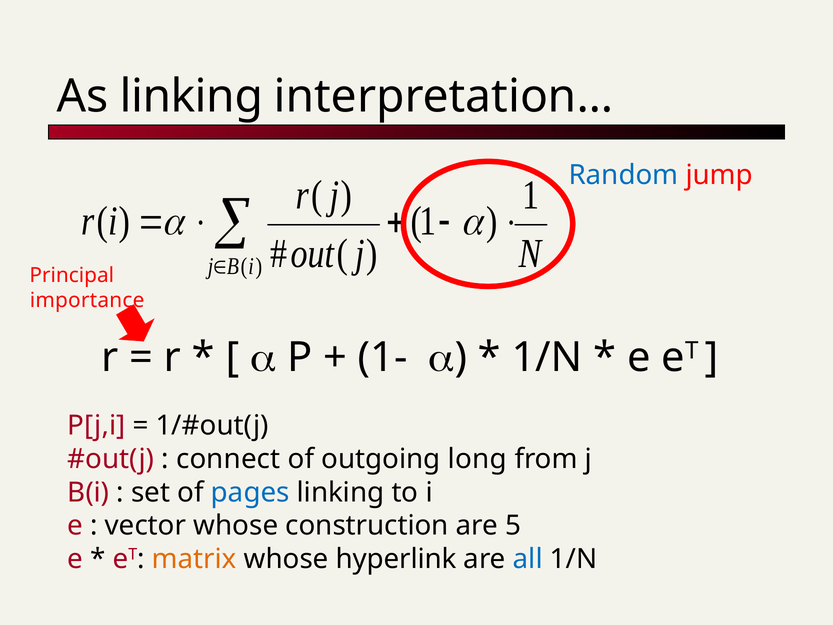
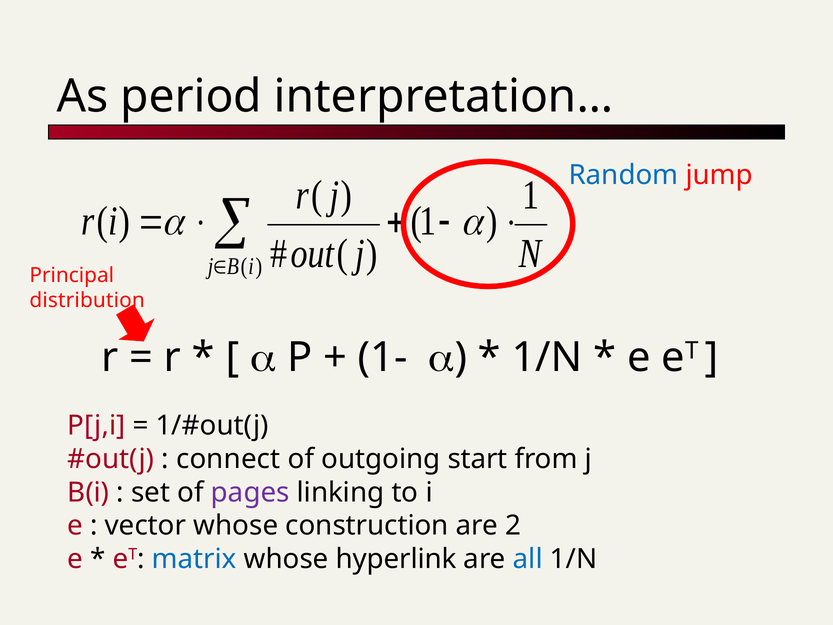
As linking: linking -> period (191, 96)
importance: importance -> distribution (87, 300)
long: long -> start (478, 459)
pages colour: blue -> purple (250, 492)
5: 5 -> 2 (513, 526)
matrix colour: orange -> blue (194, 559)
